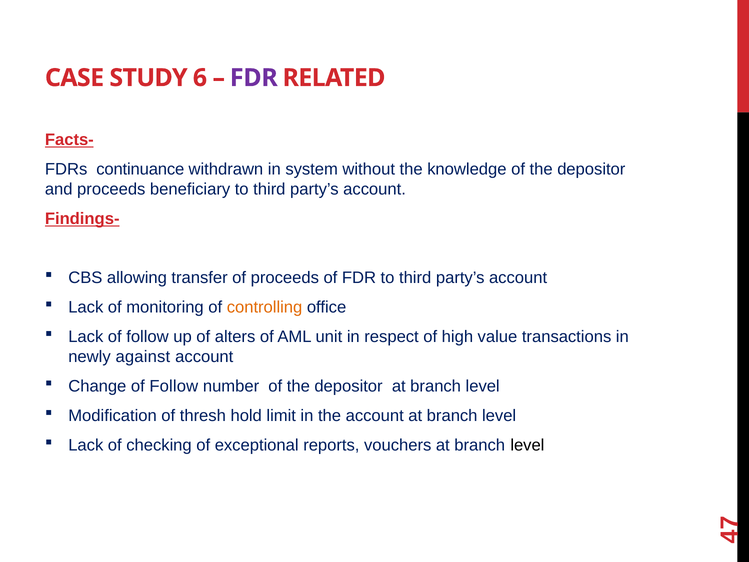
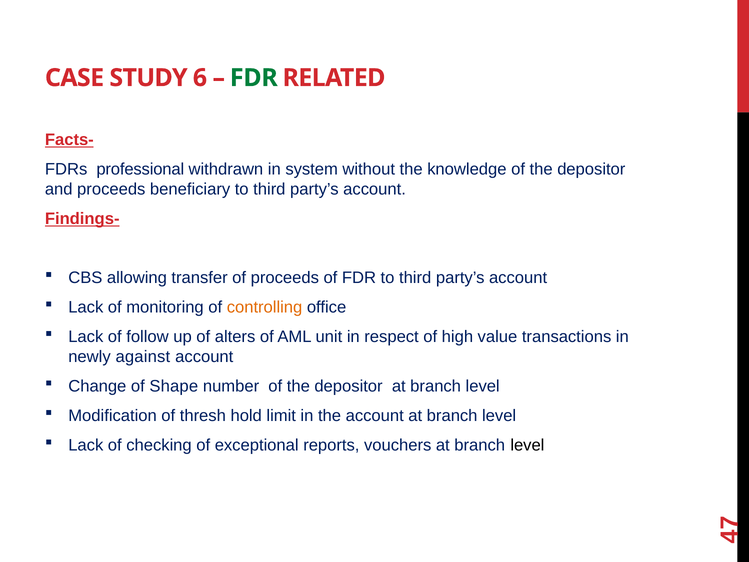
FDR colour: purple -> green (254, 78)
continuance: continuance -> professional (140, 169)
Change of Follow: Follow -> Shape (174, 386)
